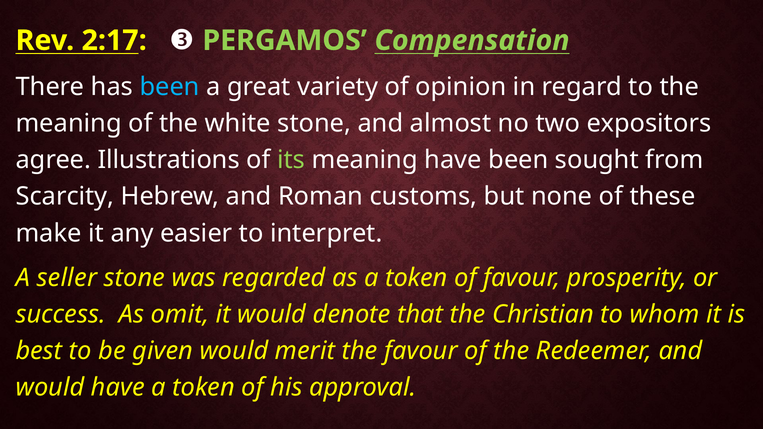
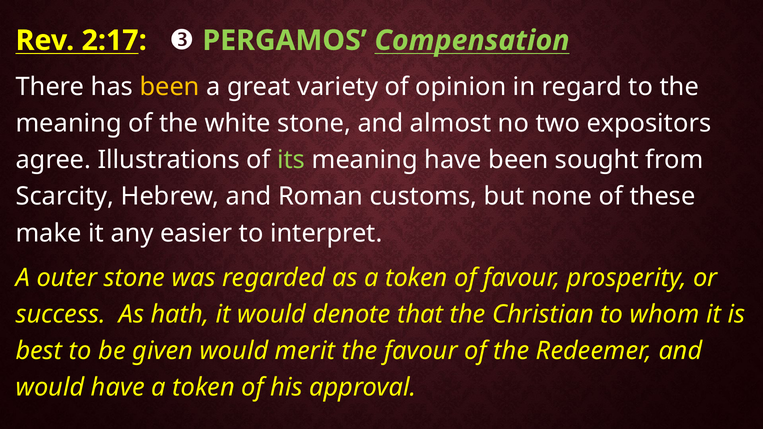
been colour: light blue -> yellow (170, 87)
seller: seller -> outer (67, 278)
omit: omit -> hath (180, 314)
